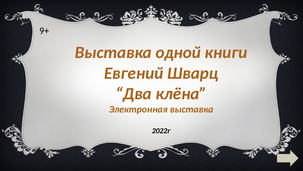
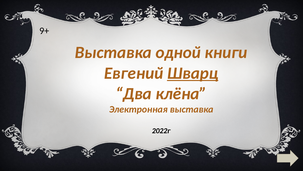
Шварц underline: none -> present (193, 73)
